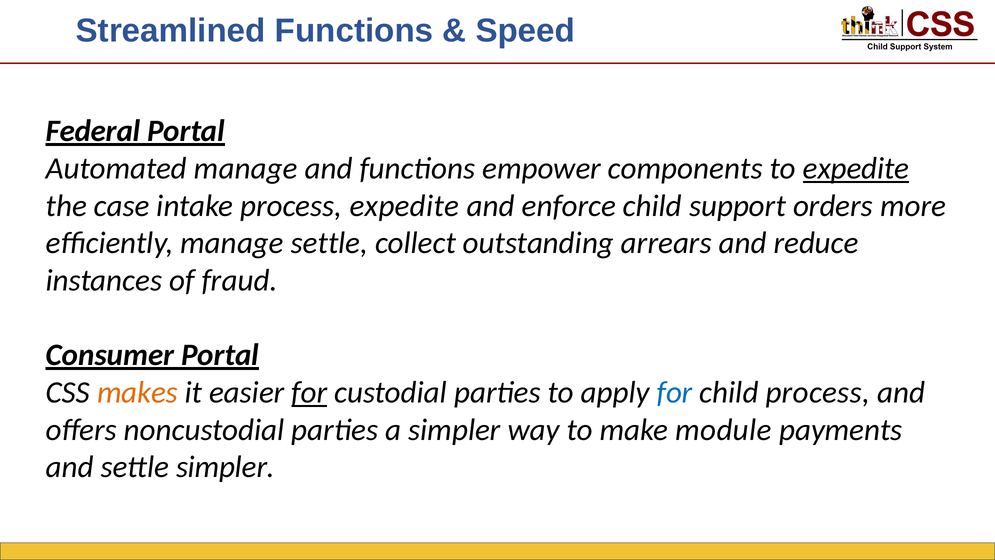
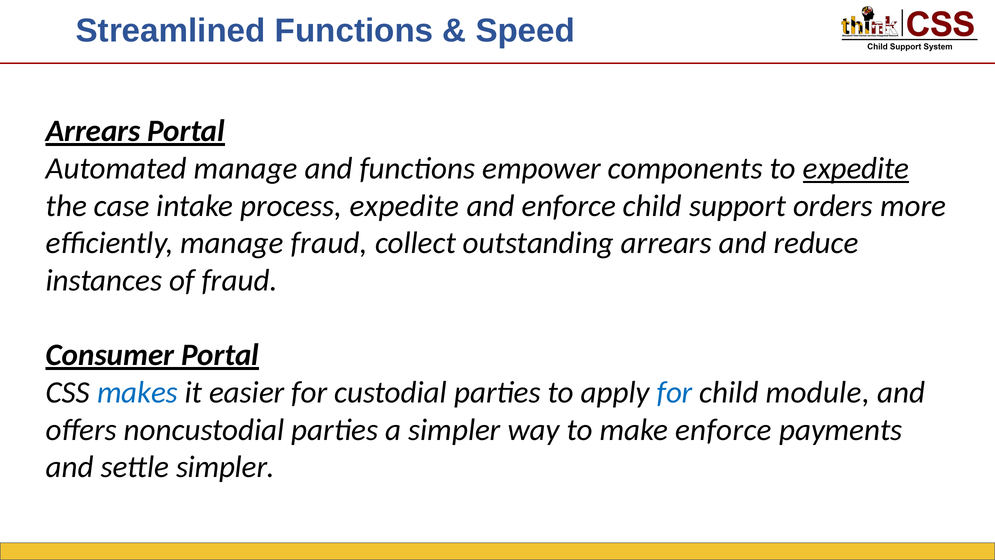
Federal: Federal -> Arrears (93, 131)
manage settle: settle -> fraud (329, 243)
makes colour: orange -> blue (137, 392)
for underline: present -> none (309, 392)
child process: process -> module (818, 392)
make module: module -> enforce (723, 430)
